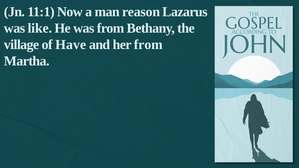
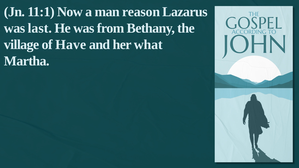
like: like -> last (40, 28)
her from: from -> what (148, 45)
